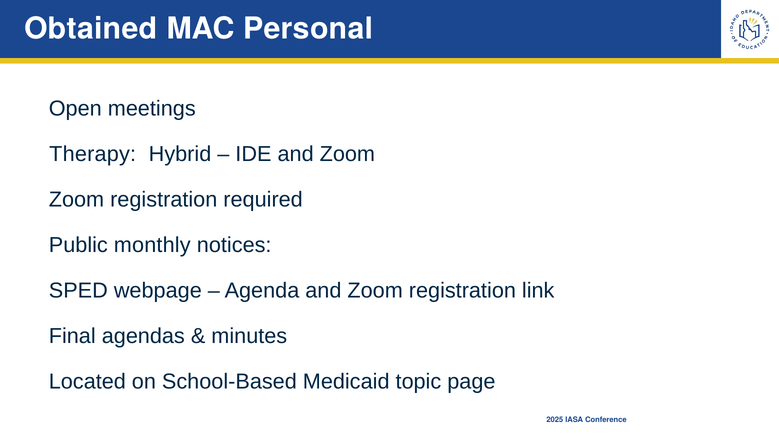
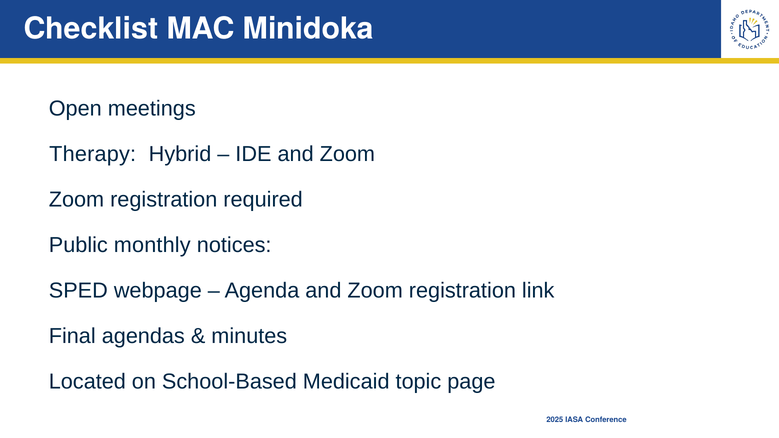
Obtained: Obtained -> Checklist (91, 29)
Personal: Personal -> Minidoka (308, 29)
